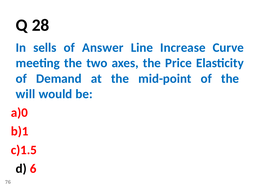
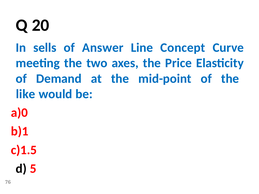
28: 28 -> 20 (41, 25)
Increase: Increase -> Concept (183, 48)
will: will -> like (26, 94)
6: 6 -> 5 (33, 169)
